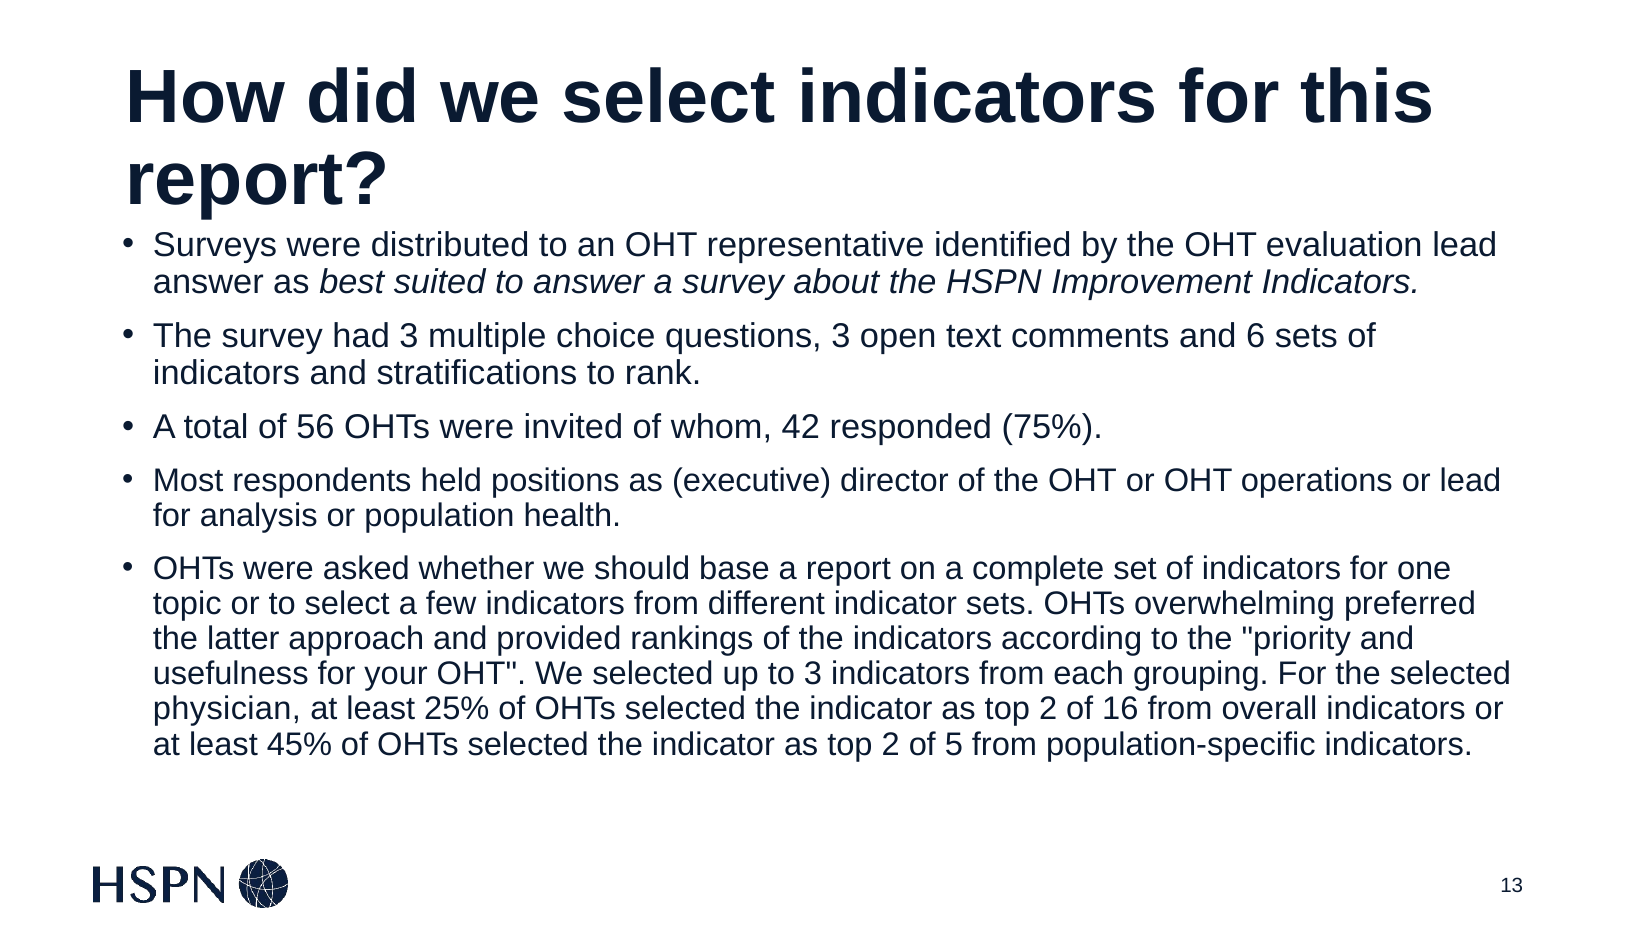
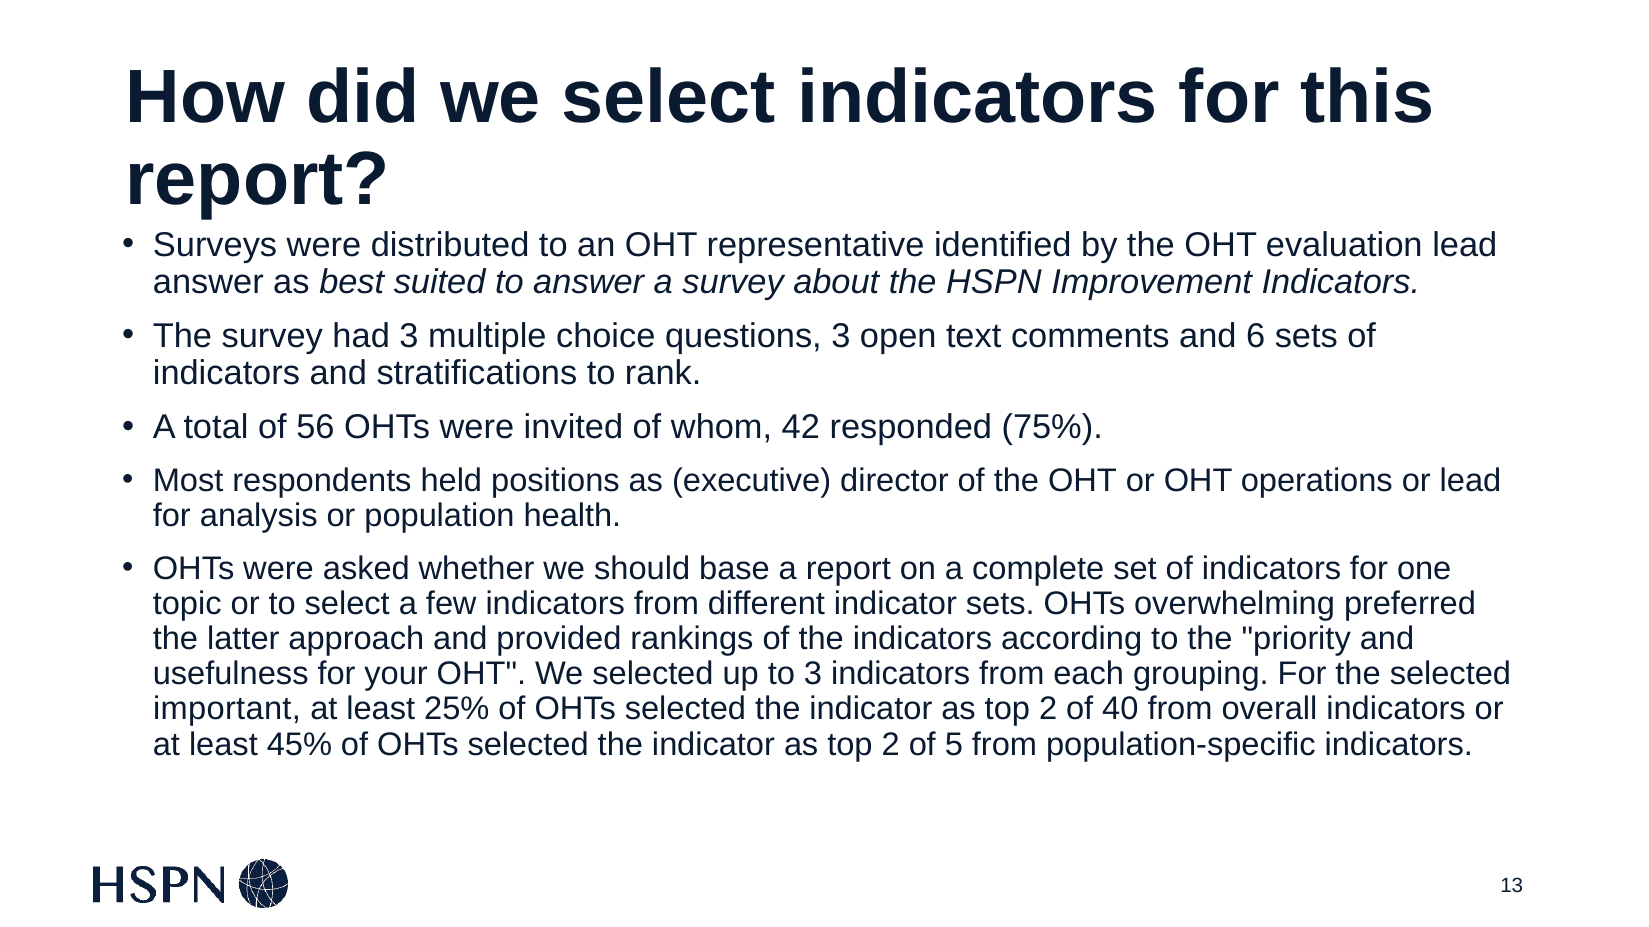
physician: physician -> important (227, 710)
16: 16 -> 40 (1120, 710)
